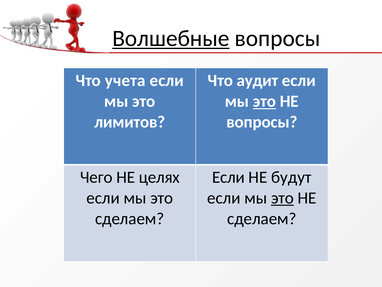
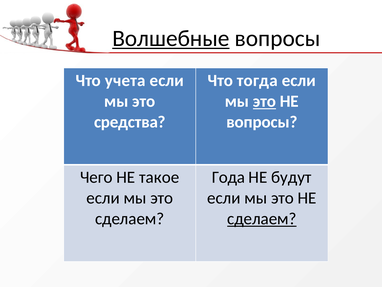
аудит: аудит -> тогда (257, 80)
лимитов: лимитов -> средства (130, 122)
целях: целях -> такое (159, 177)
Если: Если -> Года (228, 177)
это underline: present -> none (282, 198)
сделаем underline: none -> present (262, 218)
